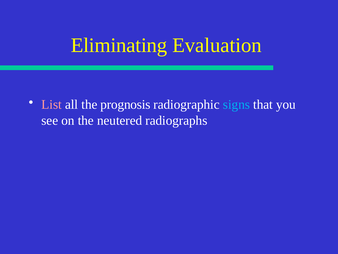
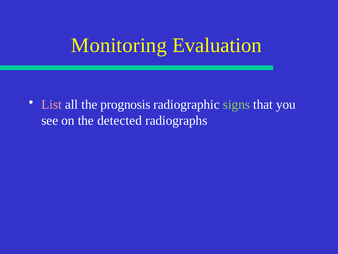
Eliminating: Eliminating -> Monitoring (119, 45)
signs colour: light blue -> light green (236, 104)
neutered: neutered -> detected (120, 120)
